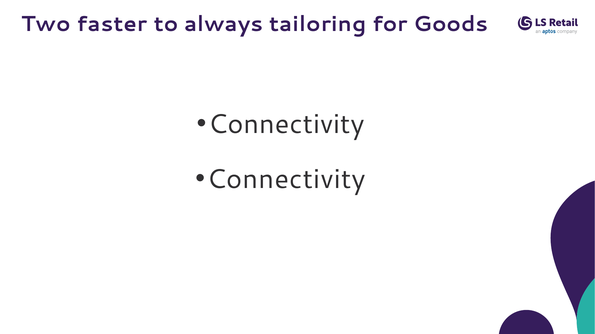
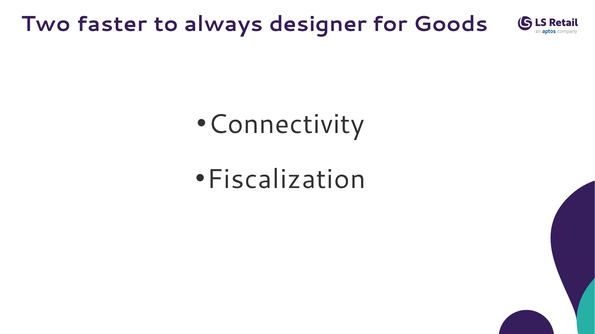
tailoring: tailoring -> designer (318, 24)
Connectivity: Connectivity -> Fiscalization (286, 180)
